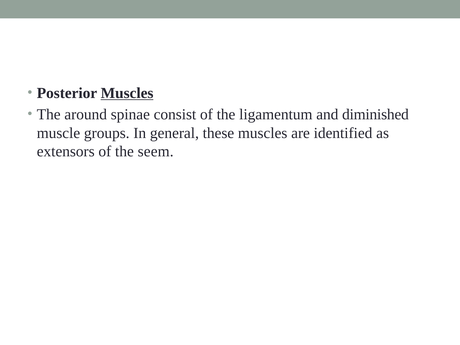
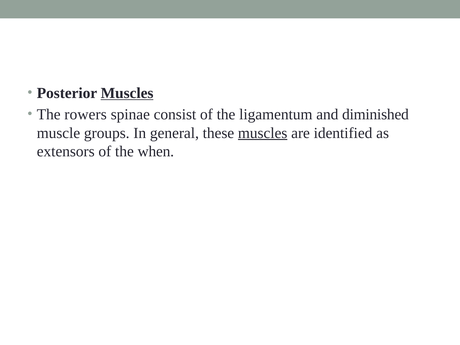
around: around -> rowers (86, 115)
muscles underline: none -> present (263, 133)
seem: seem -> when (156, 151)
